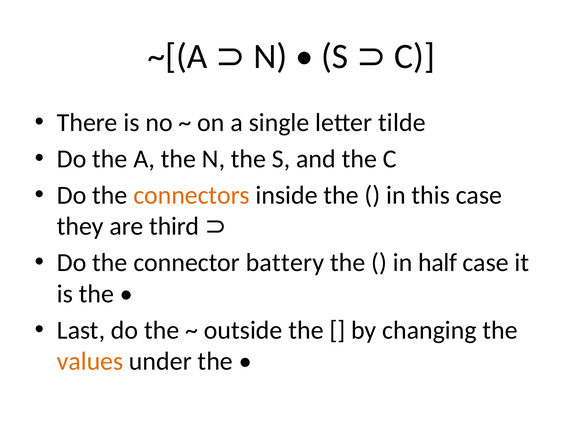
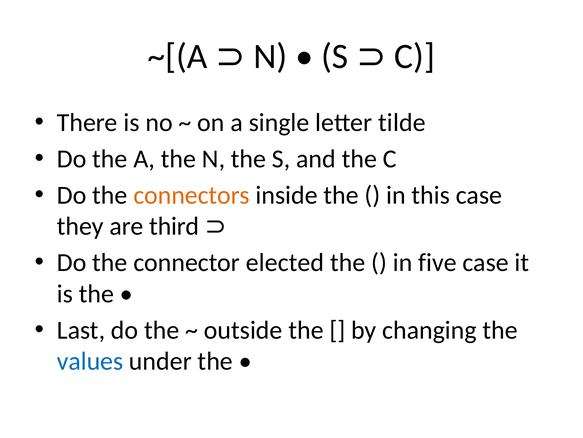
battery: battery -> elected (285, 262)
half: half -> five (437, 262)
values colour: orange -> blue (90, 361)
